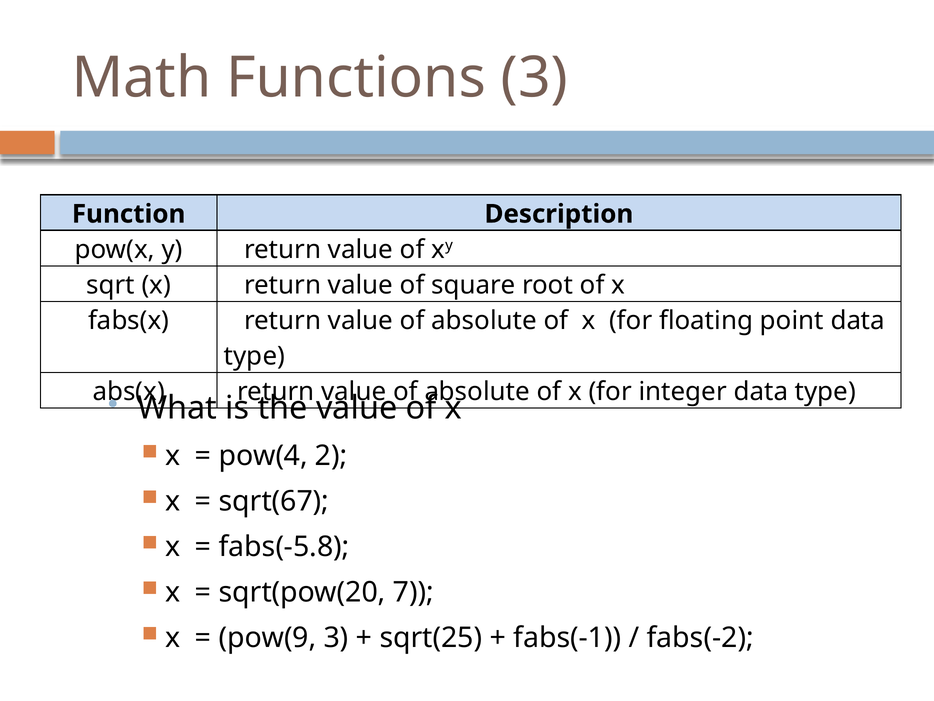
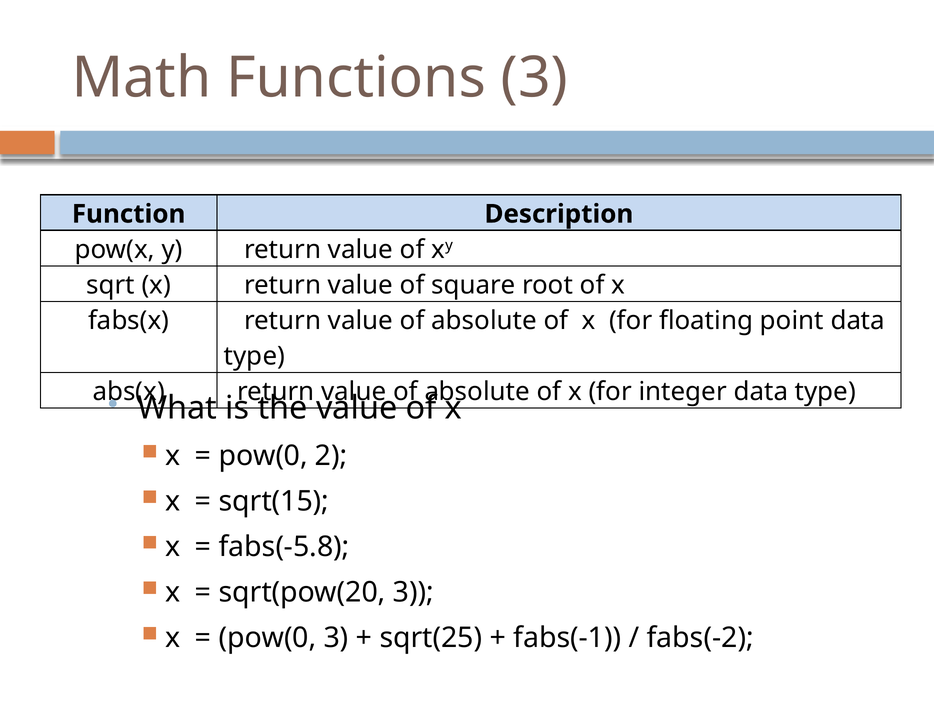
pow(4: pow(4 -> pow(0 (263, 456)
sqrt(67: sqrt(67 -> sqrt(15 (274, 501)
sqrt(pow(20 7: 7 -> 3 (413, 592)
pow(9: pow(9 -> pow(0 (267, 637)
